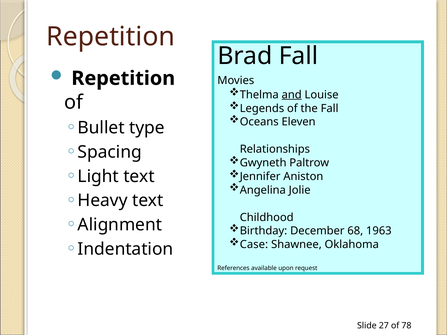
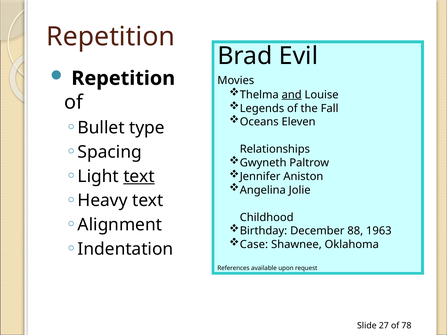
Brad Fall: Fall -> Evil (298, 56)
text underline: none -> present (139, 176)
68: 68 -> 88 (355, 231)
